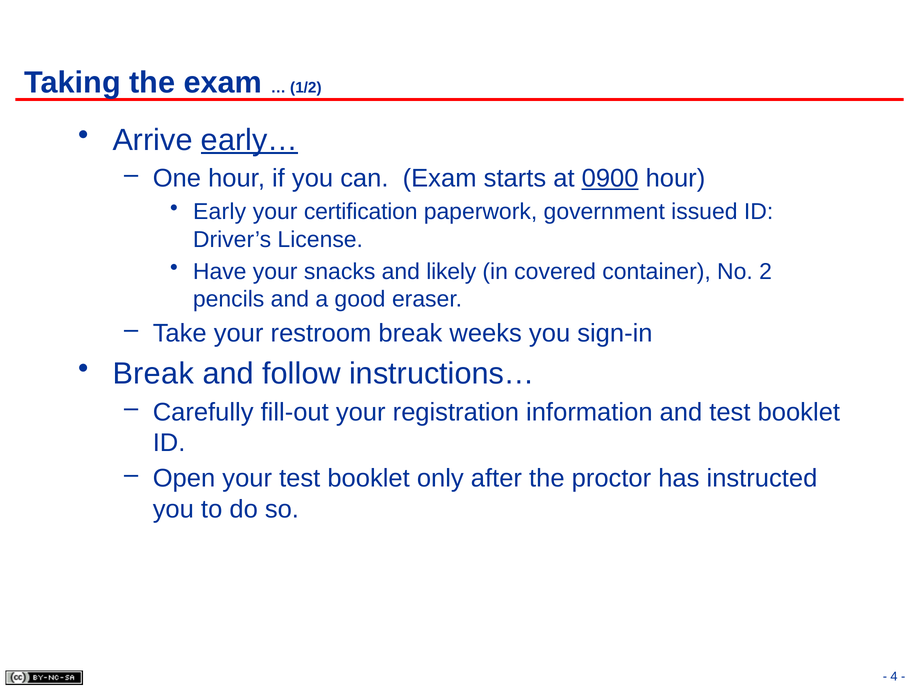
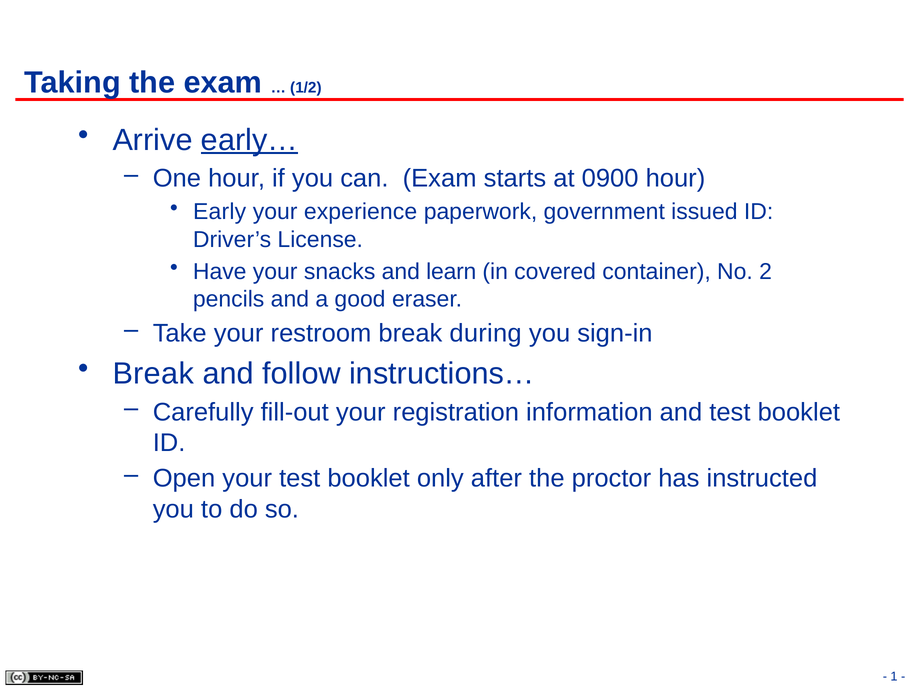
0900 underline: present -> none (610, 178)
certification: certification -> experience (361, 212)
likely: likely -> learn (451, 272)
weeks: weeks -> during (486, 334)
4: 4 -> 1 (894, 677)
